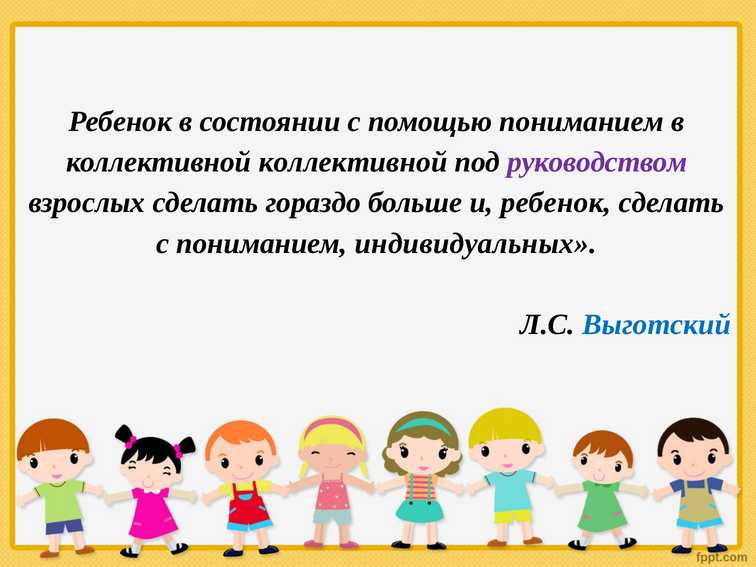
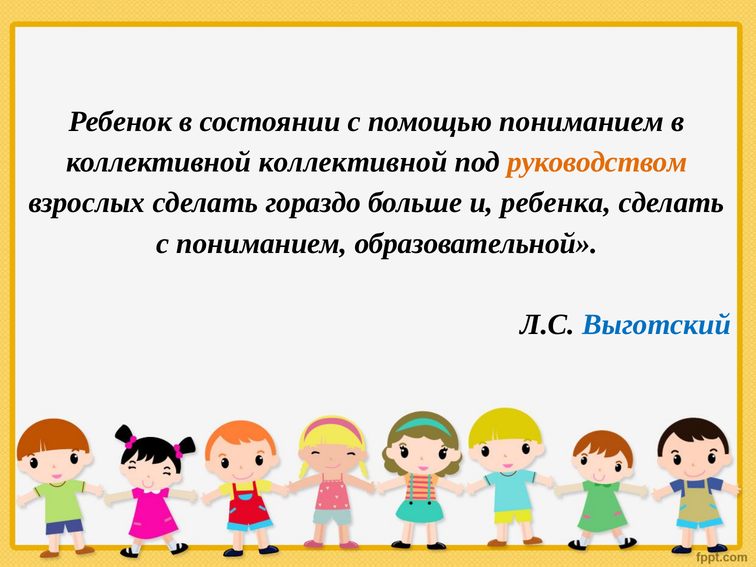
руководством colour: purple -> orange (597, 162)
и ребенок: ребенок -> ребенка (556, 203)
индивидуальных: индивидуальных -> образовательной (476, 243)
